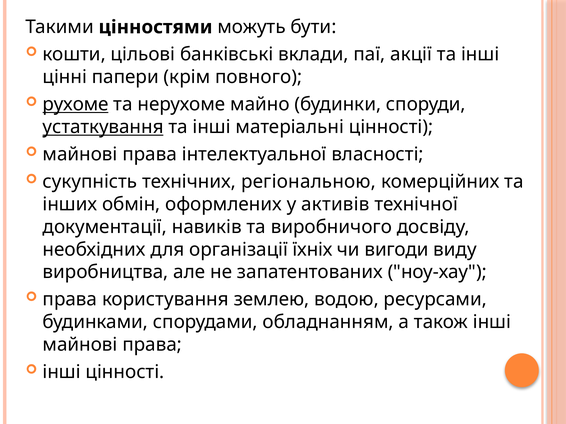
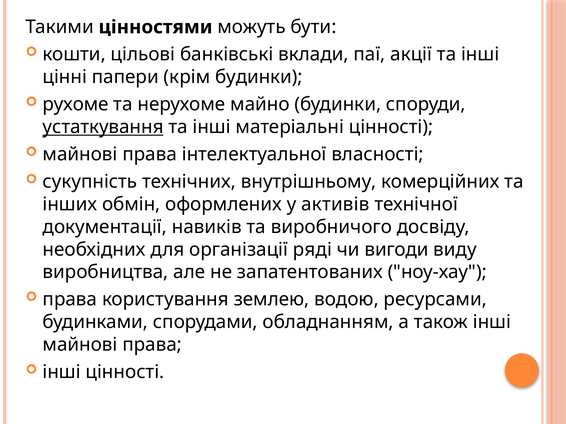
крім повного: повного -> будинки (259, 77)
рухоме underline: present -> none (76, 104)
регіональною: регіональною -> внутрішньому (309, 182)
їхніх: їхніх -> ряді (312, 250)
